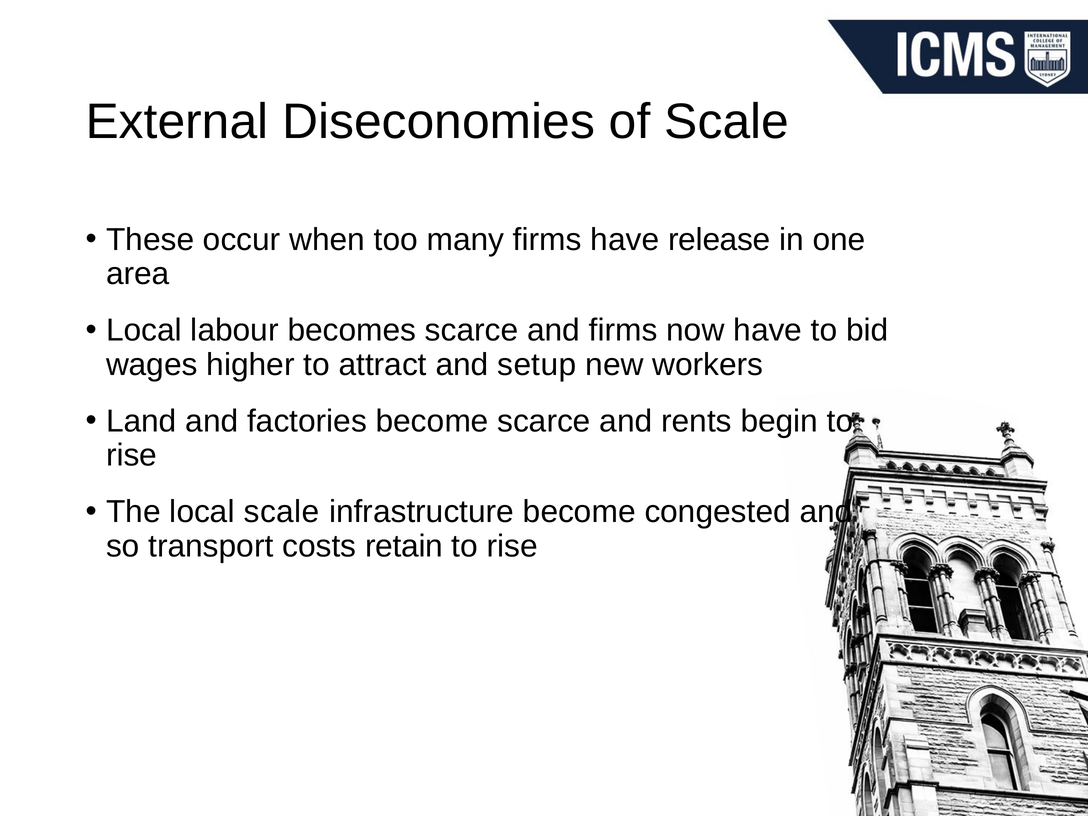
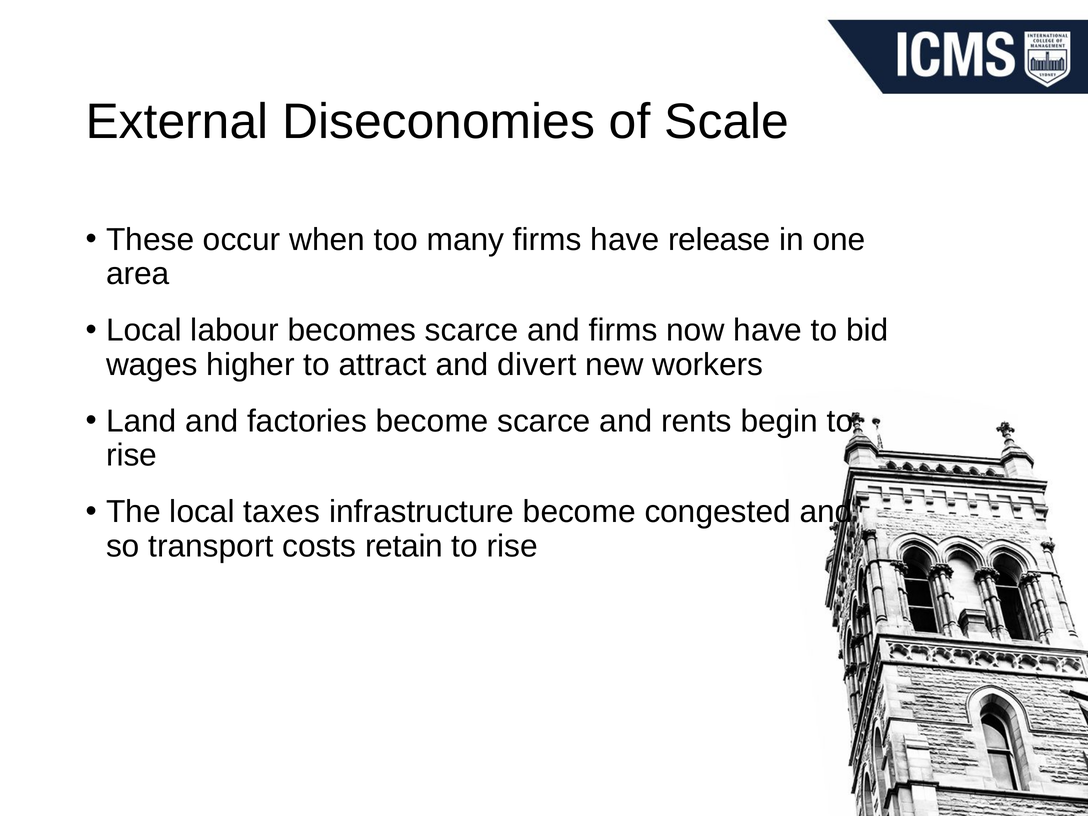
setup: setup -> divert (537, 365)
local scale: scale -> taxes (282, 512)
